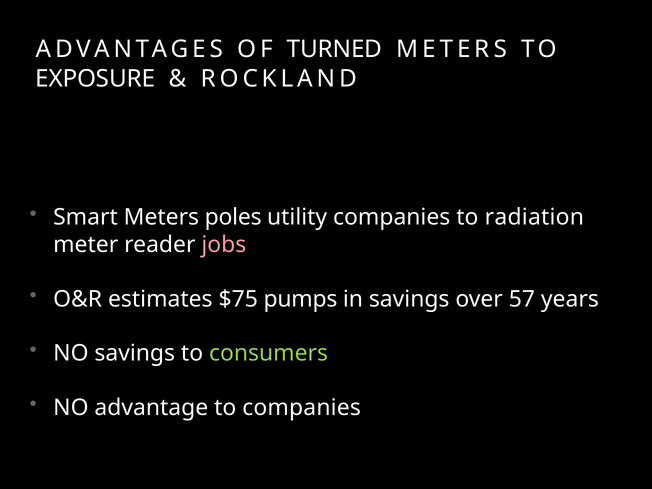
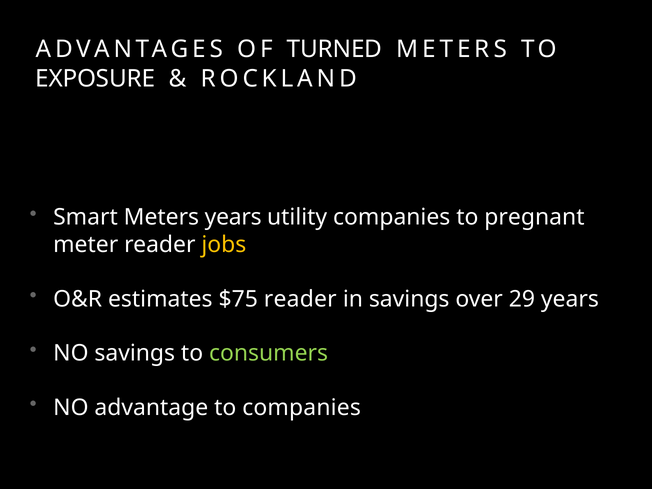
Meters poles: poles -> years (233, 217)
radiation: radiation -> pregnant (534, 217)
jobs colour: pink -> yellow (224, 245)
$75 pumps: pumps -> reader (300, 299)
57: 57 -> 29 (522, 299)
